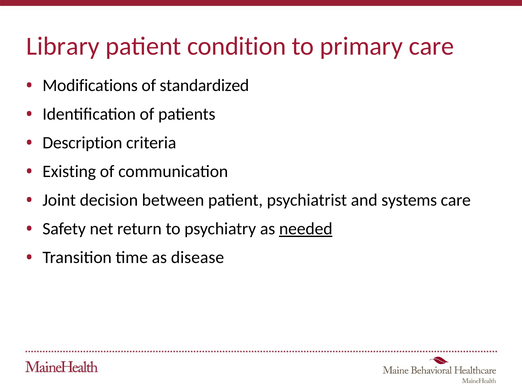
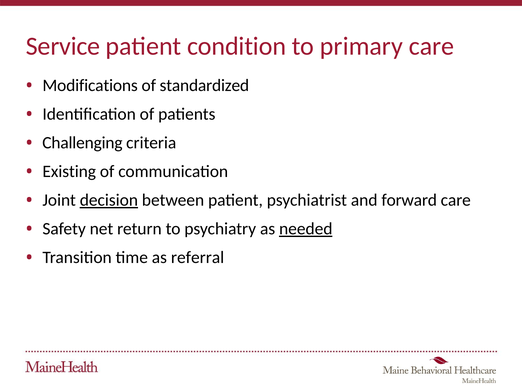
Library: Library -> Service (63, 46)
Description: Description -> Challenging (82, 143)
decision underline: none -> present (109, 200)
systems: systems -> forward (409, 200)
disease: disease -> referral (198, 258)
